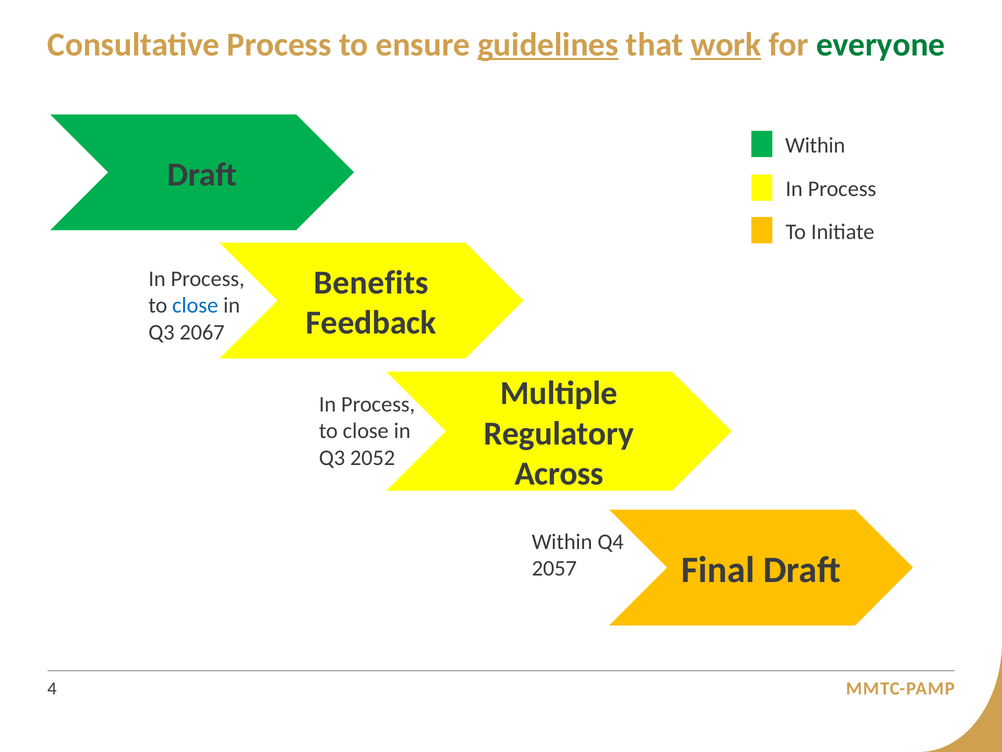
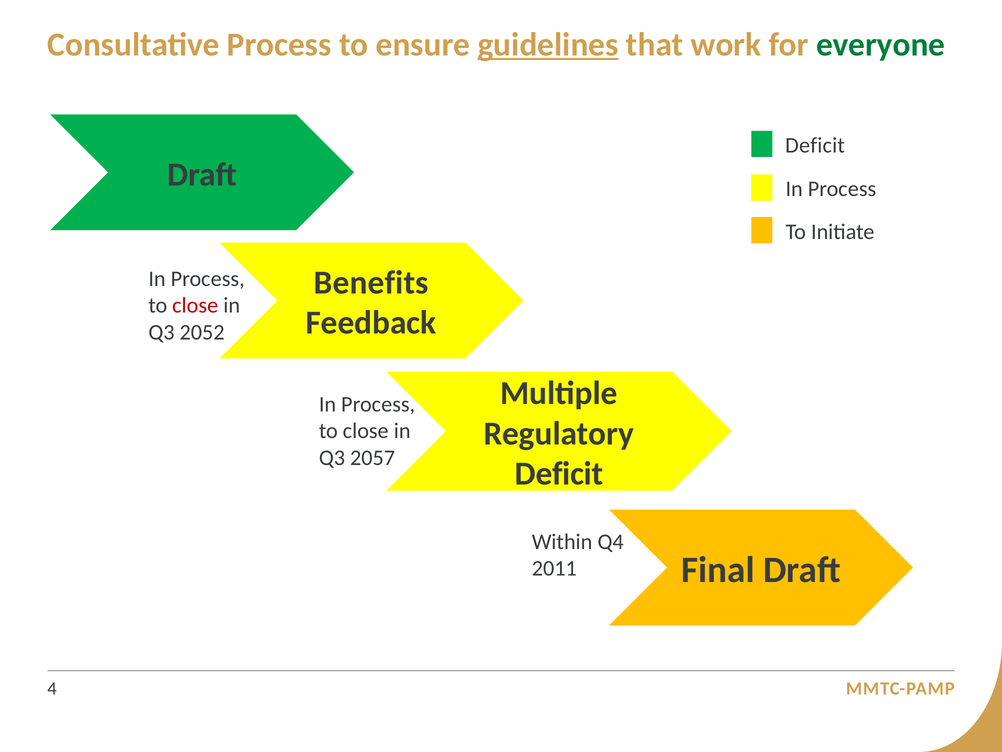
work underline: present -> none (726, 45)
Within: Within -> Deficit (815, 145)
close colour: blue -> red (195, 305)
2067: 2067 -> 2052 (202, 332)
2052: 2052 -> 2057 (373, 457)
Across: Across -> Deficit (559, 473)
2057: 2057 -> 2011 (554, 568)
